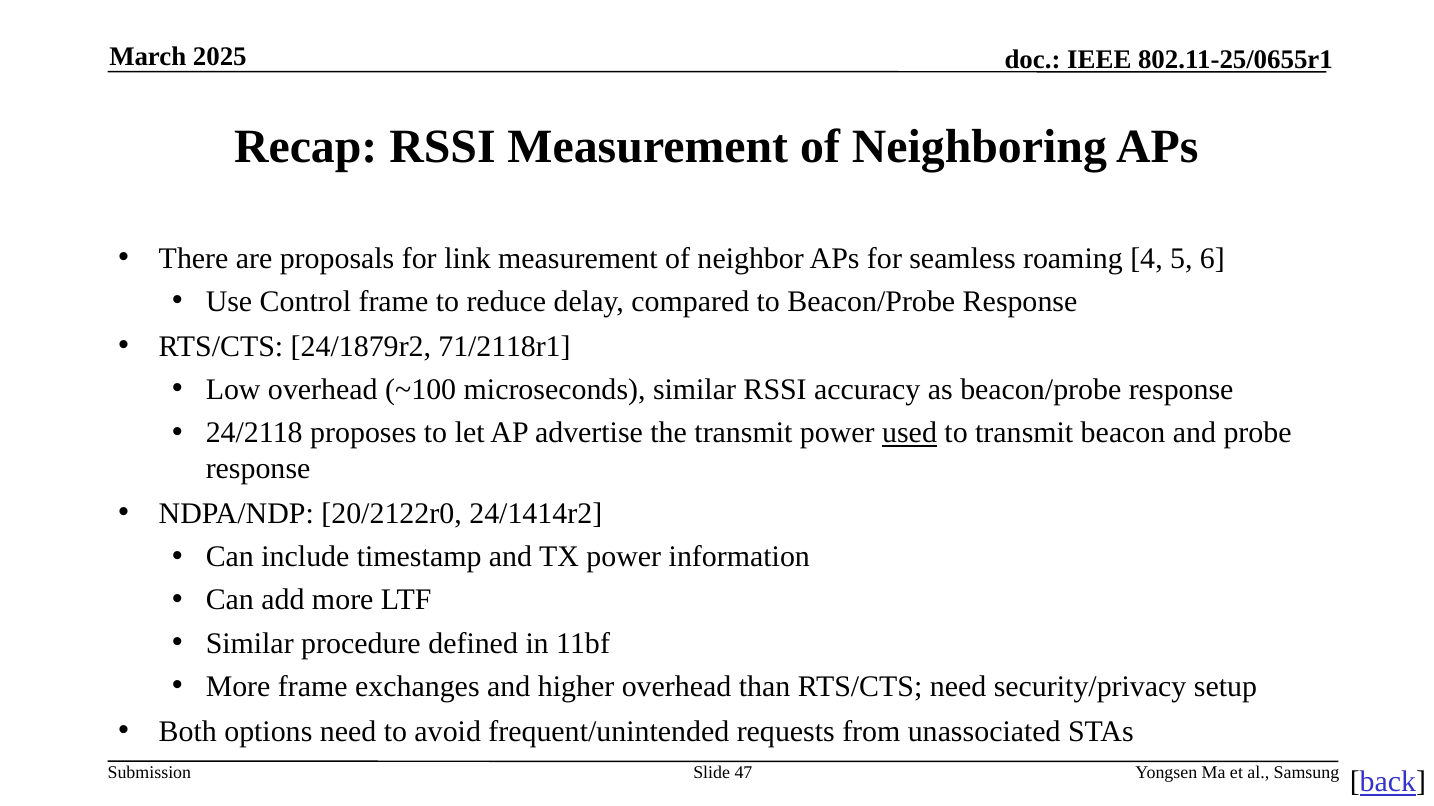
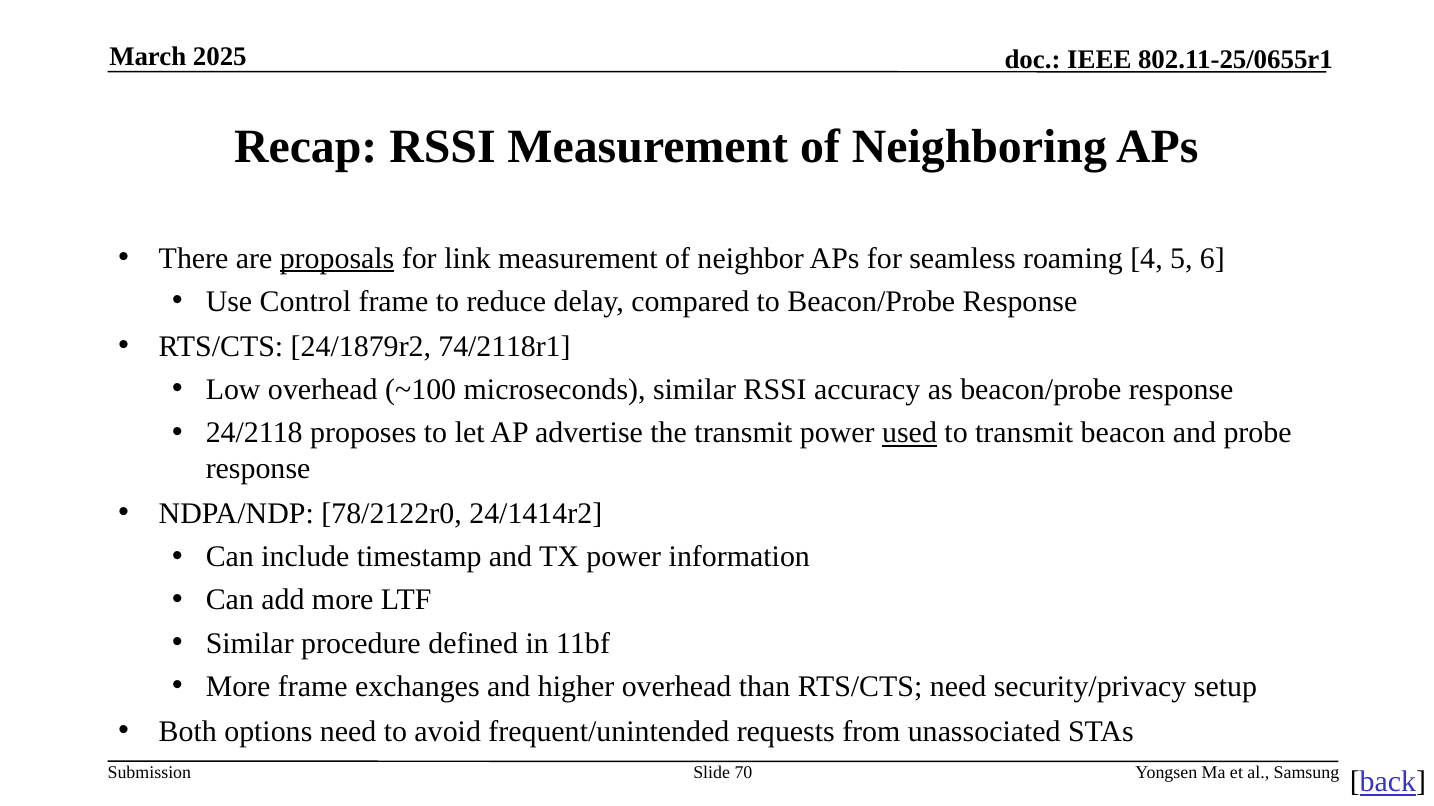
proposals underline: none -> present (337, 258)
71/2118r1: 71/2118r1 -> 74/2118r1 (505, 347)
20/2122r0: 20/2122r0 -> 78/2122r0 (392, 514)
47: 47 -> 70 (743, 774)
